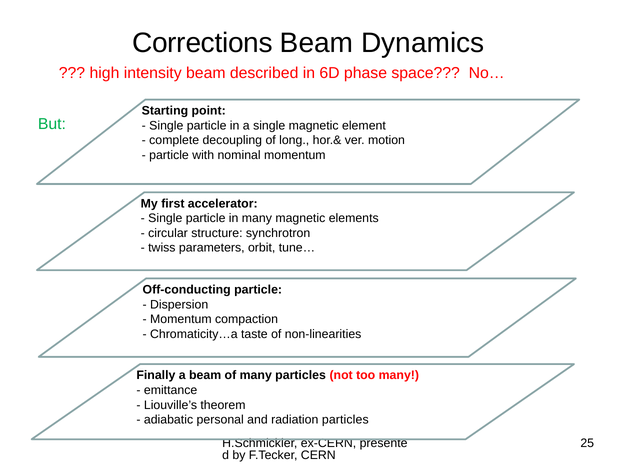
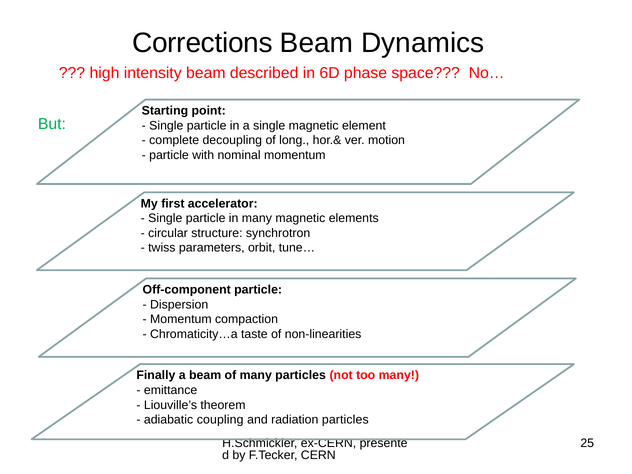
Off-conducting: Off-conducting -> Off-component (187, 290)
personal: personal -> coupling (220, 420)
